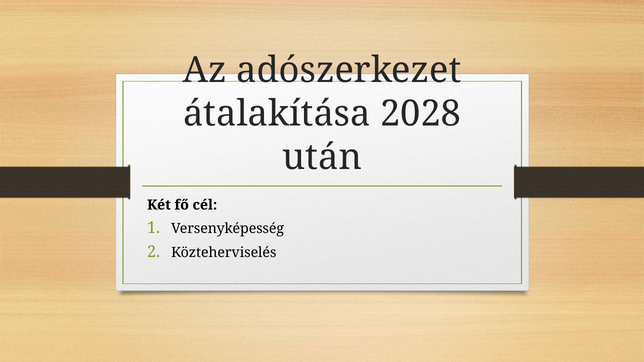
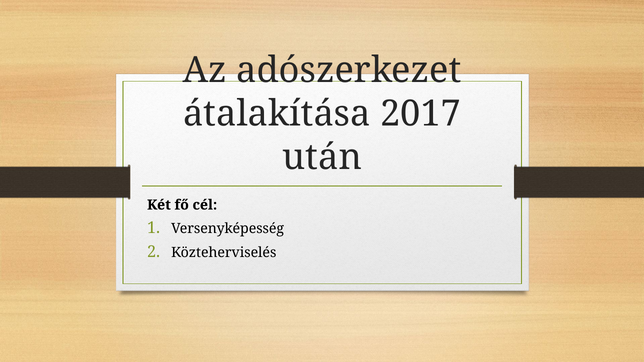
2028: 2028 -> 2017 (421, 114)
